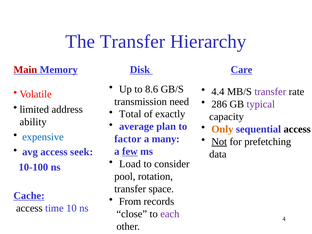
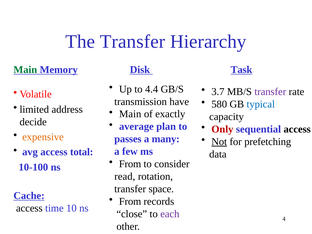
Main colour: red -> green (25, 70)
Care: Care -> Task (241, 70)
8.6: 8.6 -> 4.4 (152, 89)
4.4: 4.4 -> 3.7 (218, 92)
need: need -> have (179, 102)
286: 286 -> 580 (219, 104)
typical colour: purple -> blue (261, 104)
Total: Total -> Main (130, 114)
ability: ability -> decide (33, 122)
Only colour: orange -> red (222, 129)
expensive colour: blue -> orange (43, 137)
factor: factor -> passes (128, 139)
seek: seek -> total (82, 152)
few underline: present -> none (130, 151)
Load: Load -> From (130, 164)
pool: pool -> read (125, 176)
